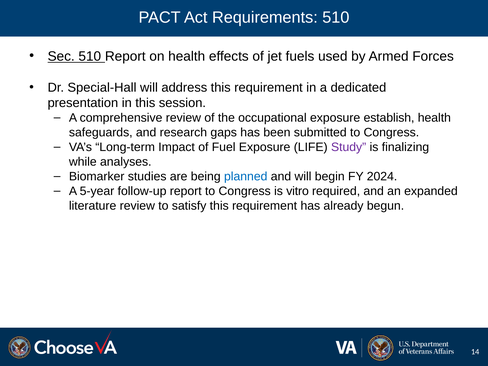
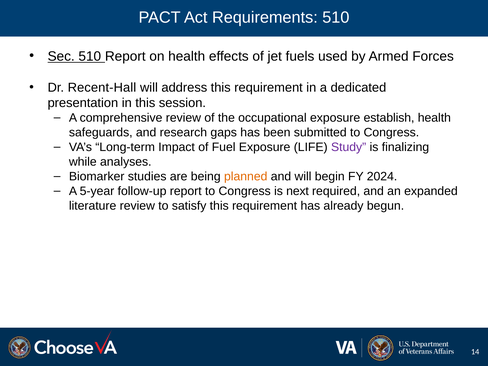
Special-Hall: Special-Hall -> Recent-Hall (102, 87)
planned colour: blue -> orange (246, 176)
vitro: vitro -> next (298, 191)
